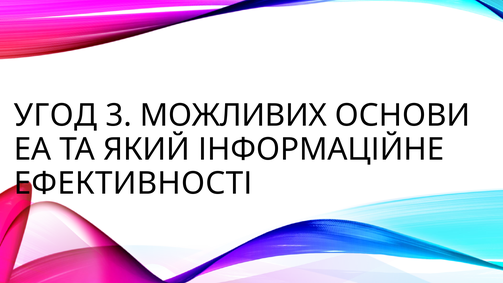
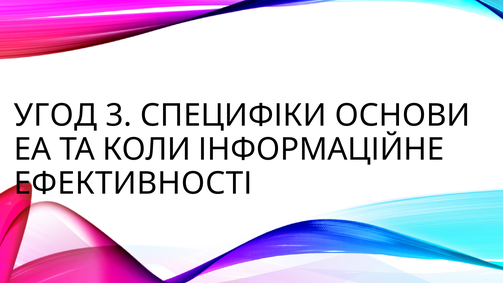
МОЖЛИВИХ: МОЖЛИВИХ -> СПЕЦИФІКИ (233, 116)
ЯКИЙ: ЯКИЙ -> КОЛИ (147, 149)
